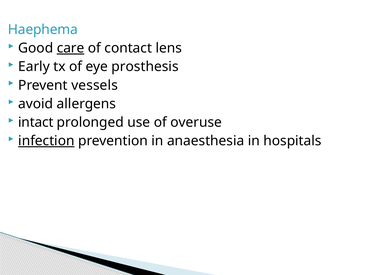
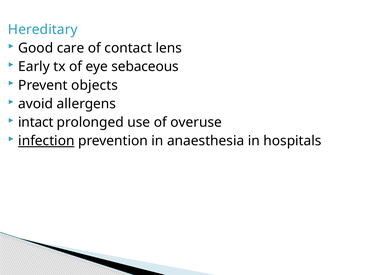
Haephema: Haephema -> Hereditary (43, 30)
care underline: present -> none (71, 48)
prosthesis: prosthesis -> sebaceous (145, 67)
vessels: vessels -> objects (95, 85)
